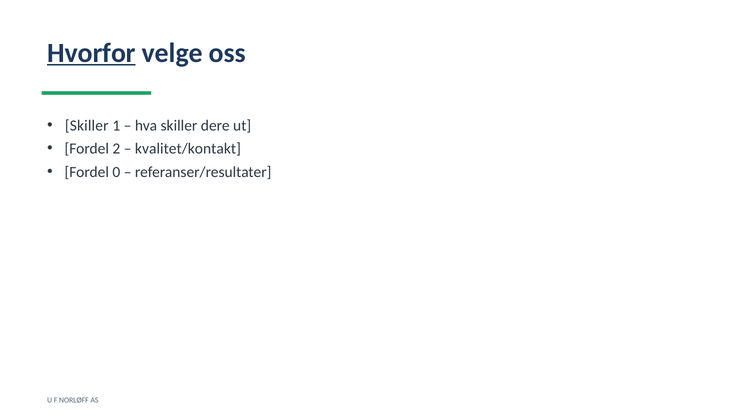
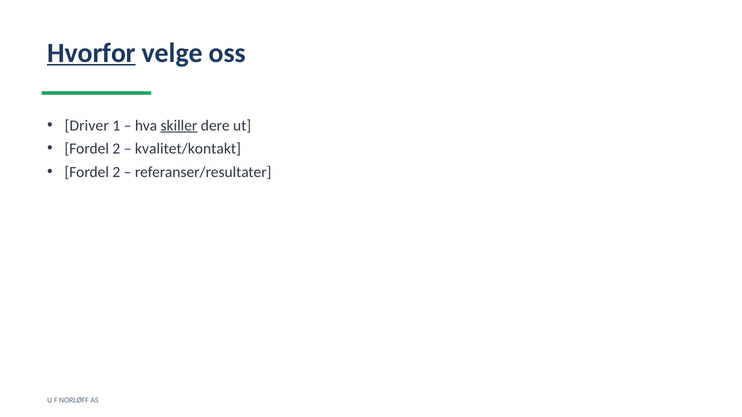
Skiller: Skiller -> Driver (87, 126)
skiller underline: none -> present (179, 126)
0: 0 -> 2 (116, 172)
